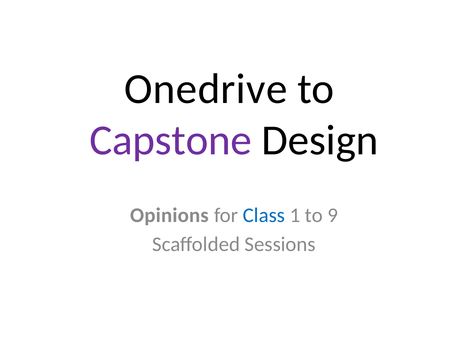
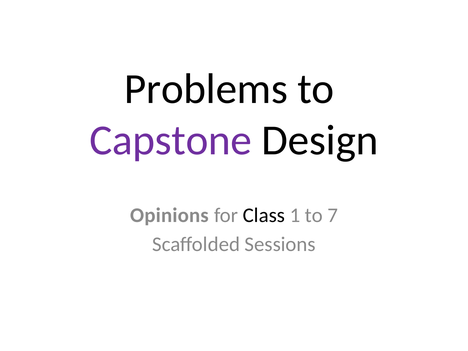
Onedrive: Onedrive -> Problems (206, 89)
Class colour: blue -> black (264, 215)
9: 9 -> 7 (333, 215)
